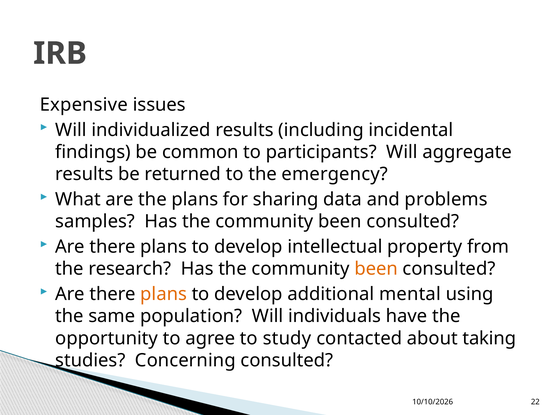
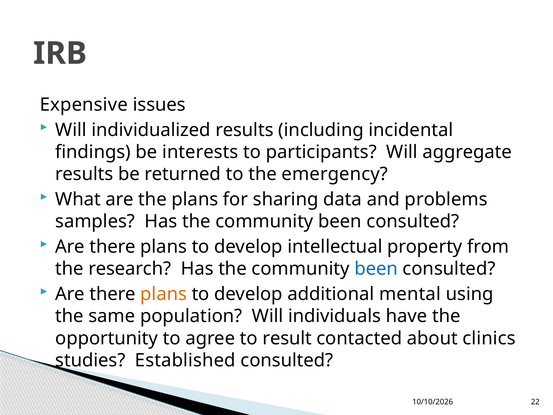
common: common -> interests (200, 152)
been colour: orange -> blue (376, 269)
study: study -> result (287, 338)
taking: taking -> clinics (489, 338)
Concerning: Concerning -> Established (185, 360)
